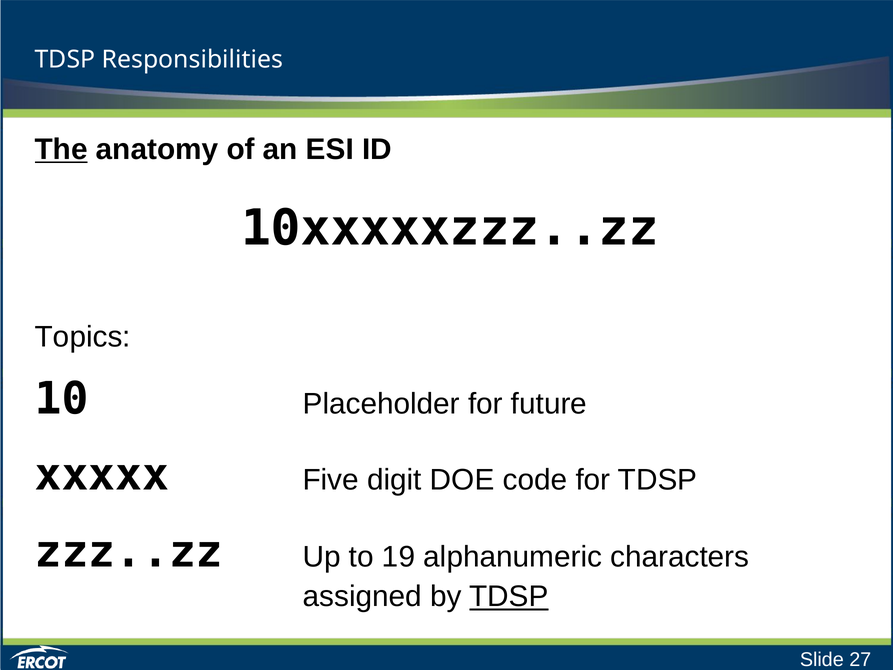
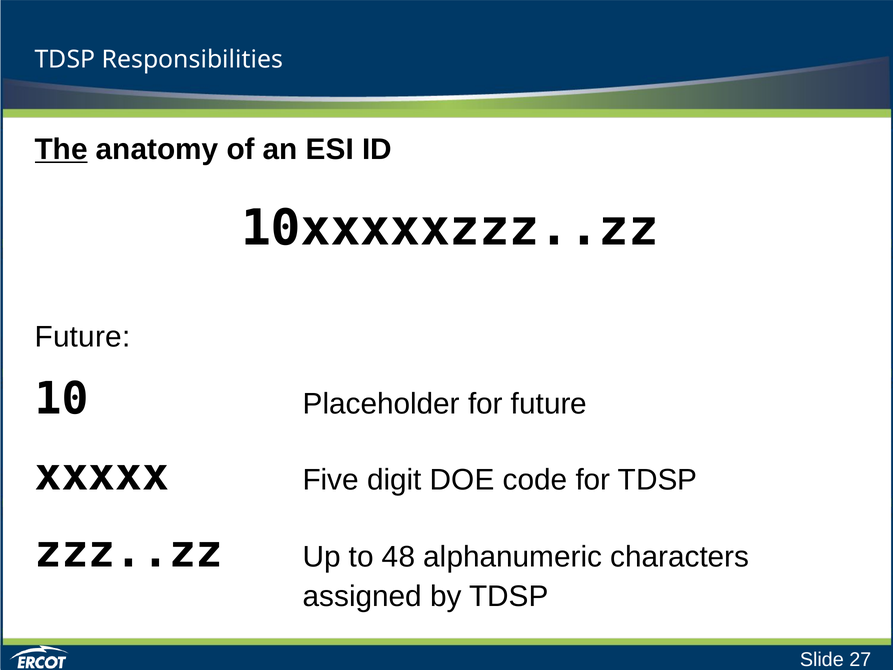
Topics: Topics -> Future (83, 337)
19: 19 -> 48 (399, 557)
TDSP underline: present -> none (509, 596)
